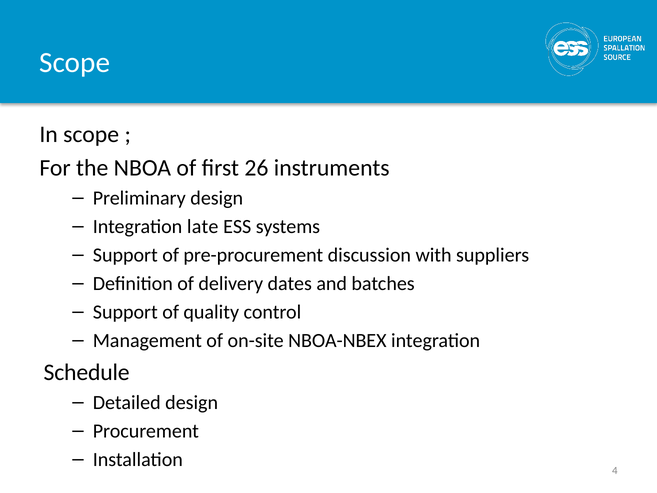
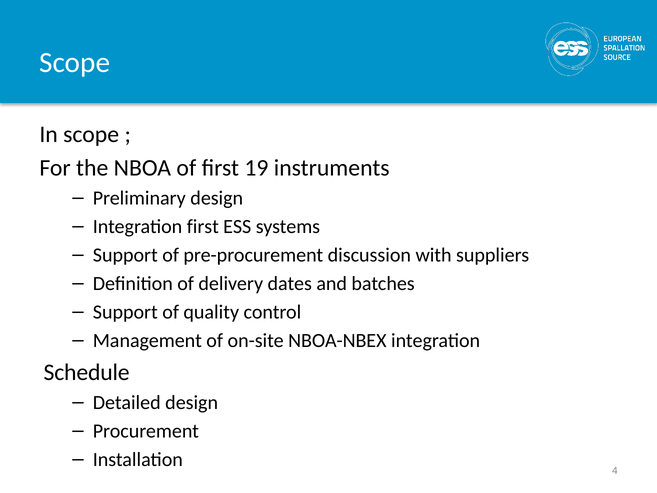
26: 26 -> 19 (256, 168)
Integration late: late -> first (203, 227)
